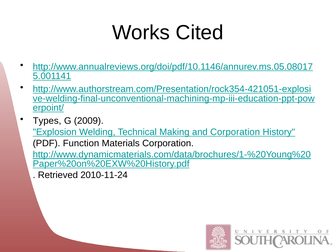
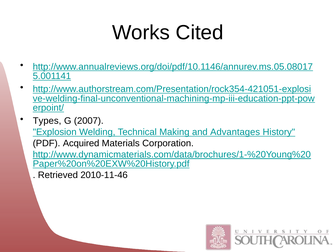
2009: 2009 -> 2007 (89, 121)
and Corporation: Corporation -> Advantages (235, 132)
Function: Function -> Acquired (81, 143)
2010-11-24: 2010-11-24 -> 2010-11-46 (104, 175)
